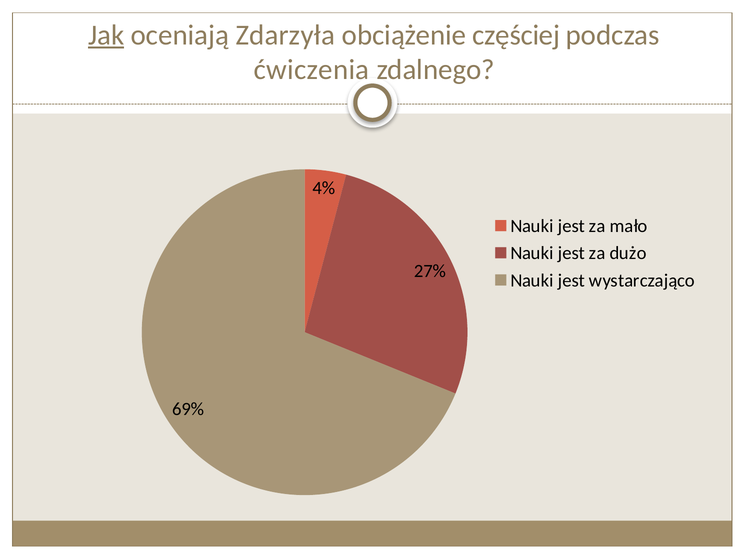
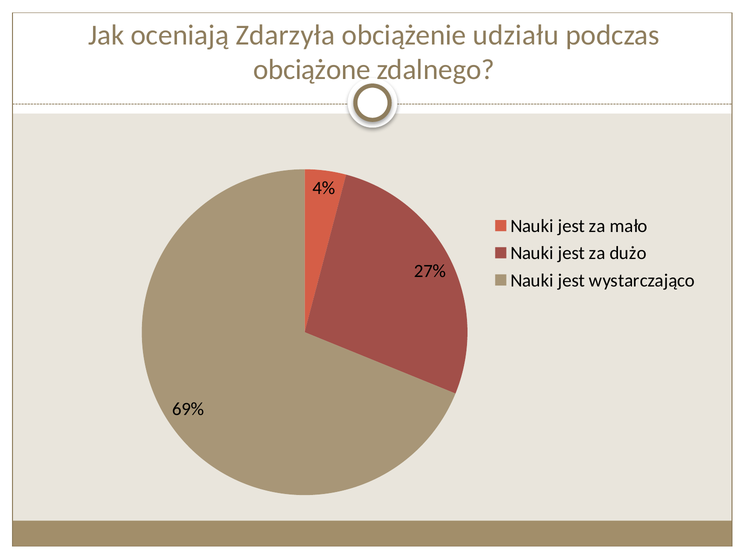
Jak underline: present -> none (106, 35)
częściej: częściej -> udziału (516, 35)
ćwiczenia: ćwiczenia -> obciążone (312, 70)
